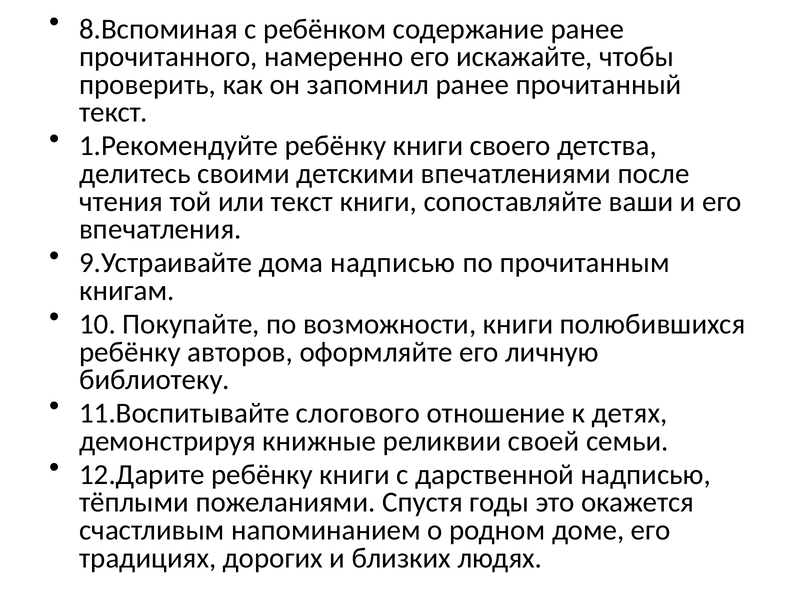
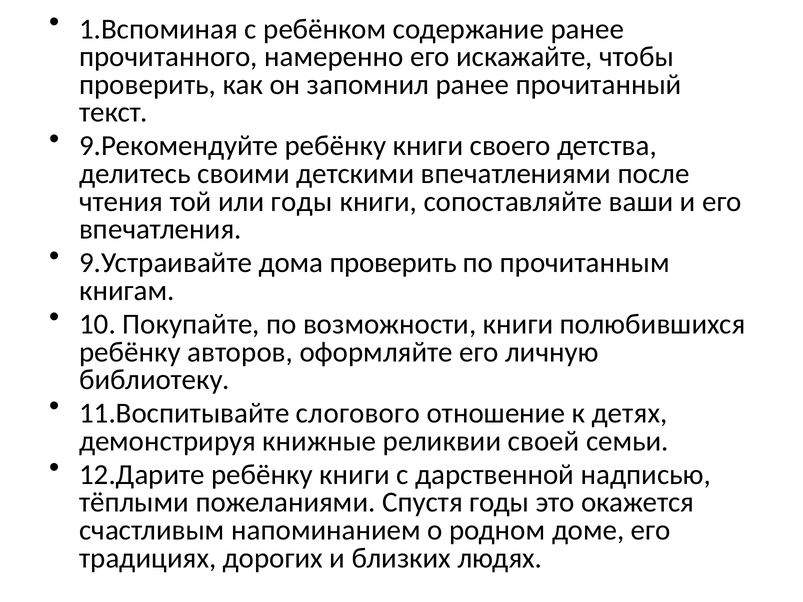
8.Вспоминая: 8.Вспоминая -> 1.Вспоминая (159, 29)
1.Рекомендуйте: 1.Рекомендуйте -> 9.Рекомендуйте (179, 146)
или текст: текст -> годы (302, 202)
дома надписью: надписью -> проверить (393, 263)
